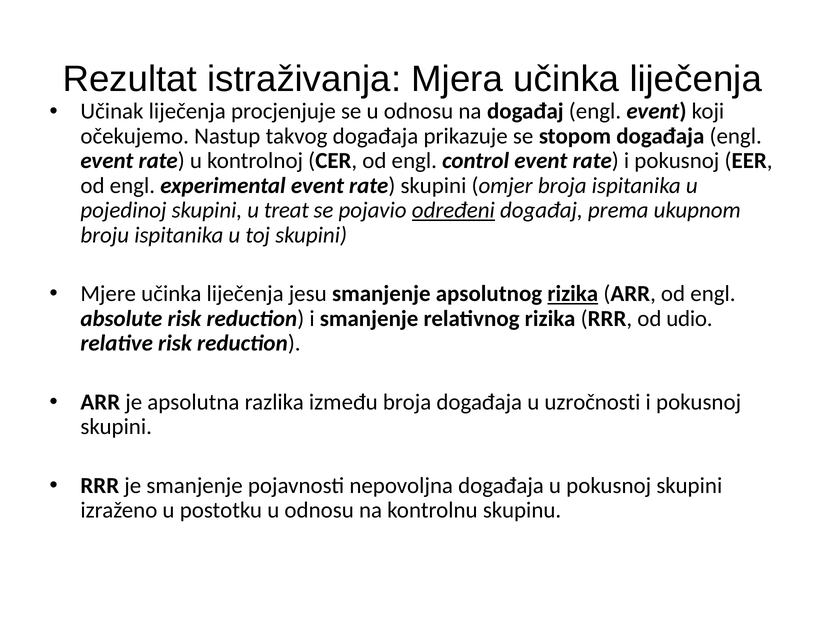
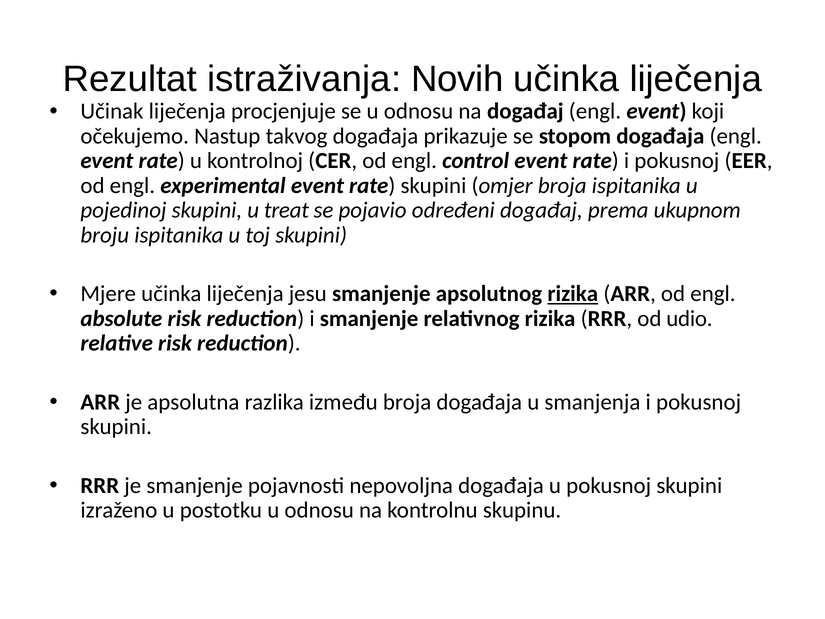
Mjera: Mjera -> Novih (457, 79)
određeni underline: present -> none (453, 210)
uzročnosti: uzročnosti -> smanjenja (592, 402)
